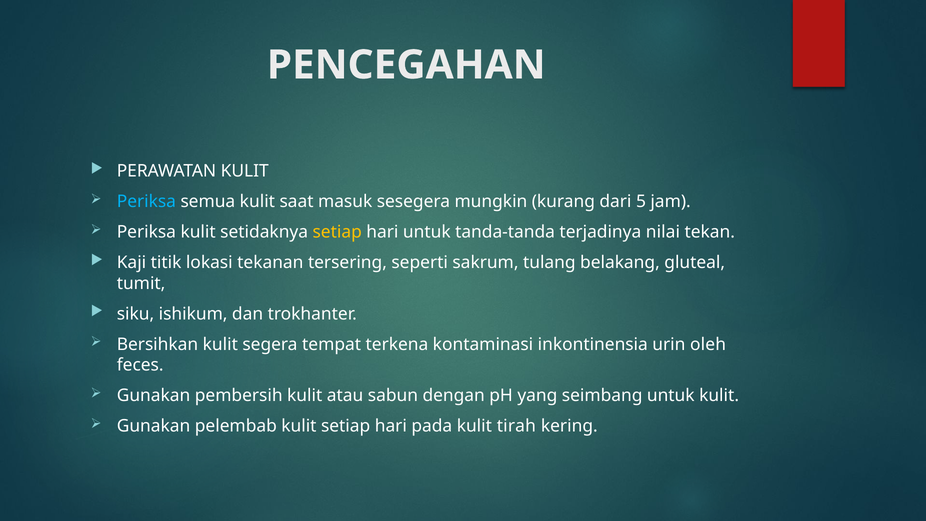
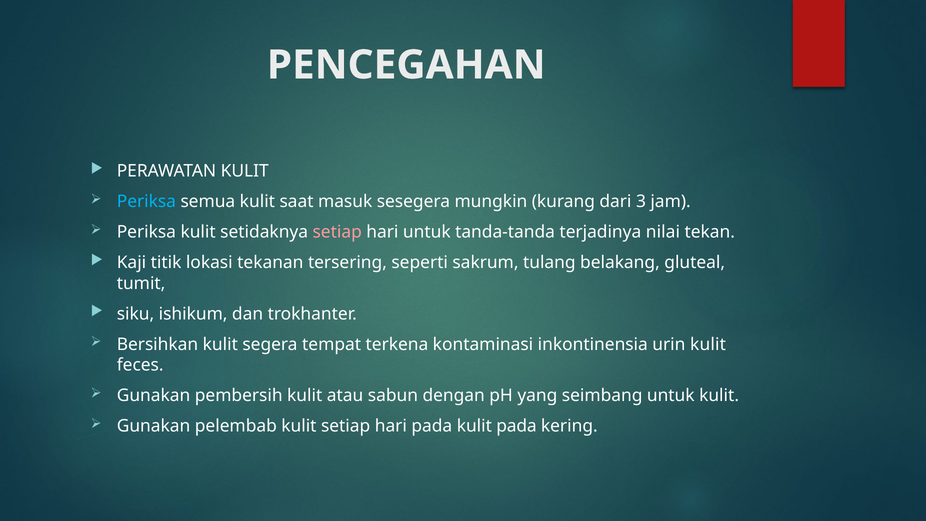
5: 5 -> 3 (641, 202)
setiap colour: yellow -> pink (337, 232)
urin oleh: oleh -> kulit (708, 344)
kulit tirah: tirah -> pada (517, 426)
